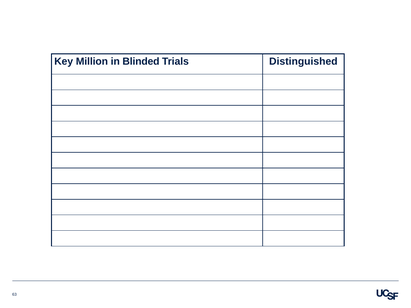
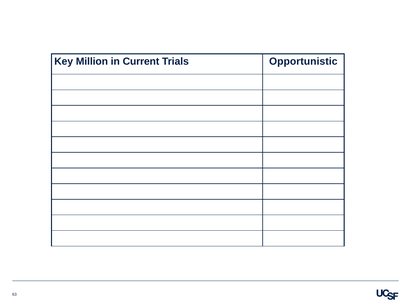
Blinded: Blinded -> Current (141, 61)
Distinguished: Distinguished -> Opportunistic (303, 61)
